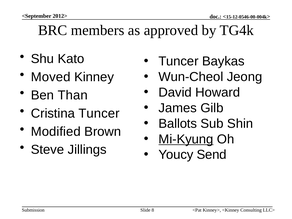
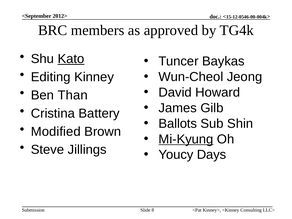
Kato underline: none -> present (71, 59)
Moved: Moved -> Editing (51, 77)
Cristina Tuncer: Tuncer -> Battery (99, 113)
Send: Send -> Days (212, 155)
